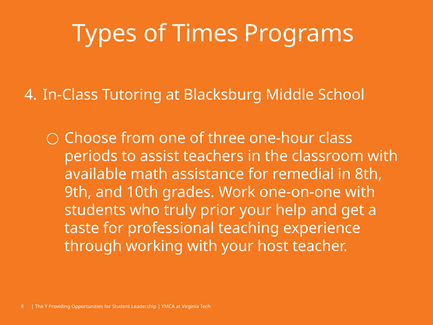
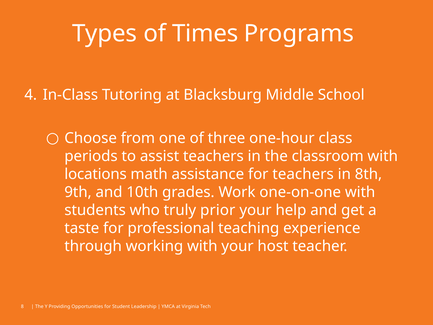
available: available -> locations (96, 174)
for remedial: remedial -> teachers (303, 174)
